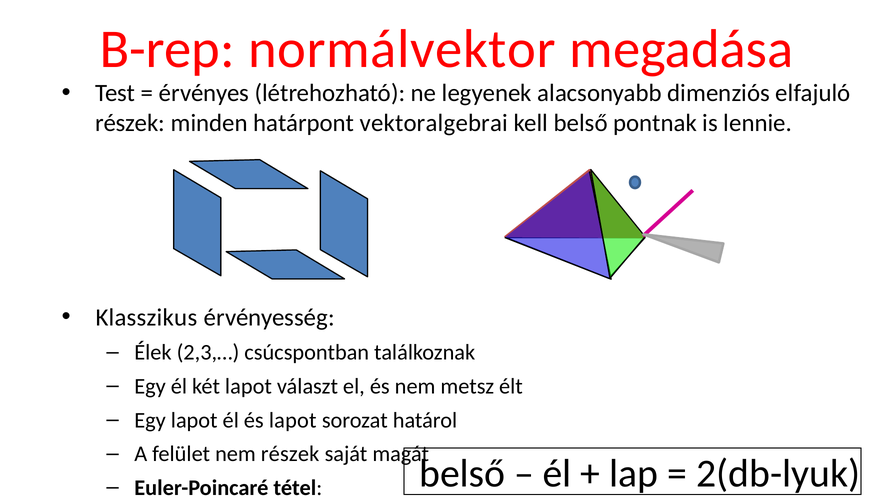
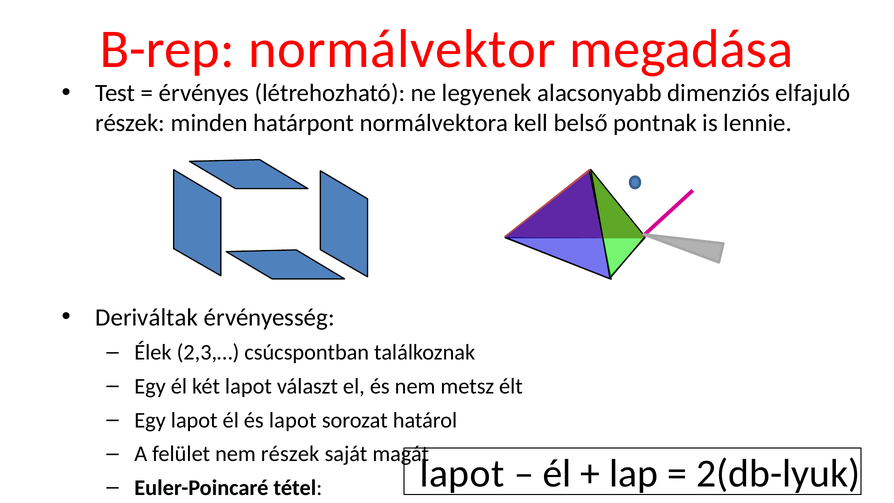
vektoralgebrai: vektoralgebrai -> normálvektora (434, 123)
Klasszikus: Klasszikus -> Deriváltak (147, 317)
tétel belső: belső -> lapot (462, 474)
